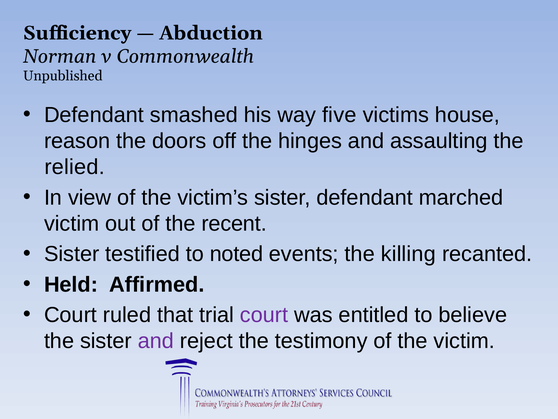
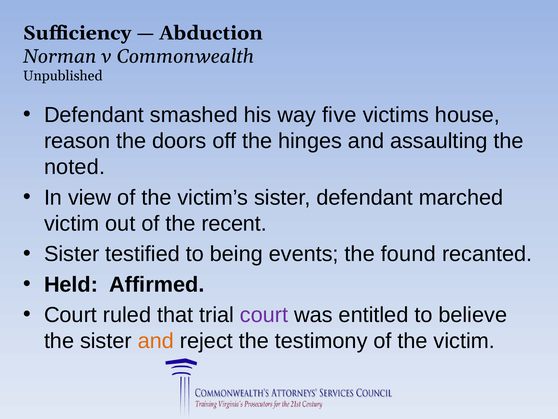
relied: relied -> noted (75, 167)
noted: noted -> being (236, 254)
killing: killing -> found (408, 254)
and colour: purple -> orange (156, 341)
